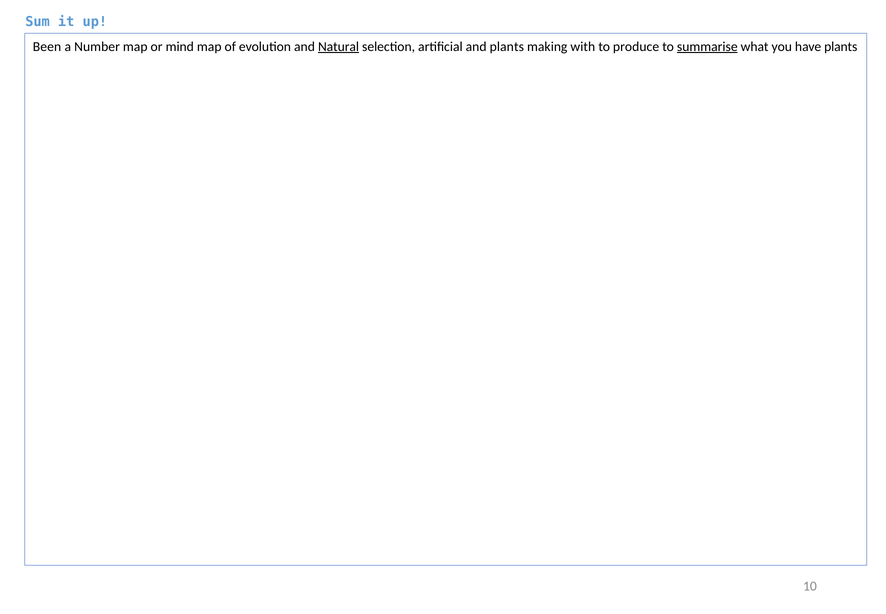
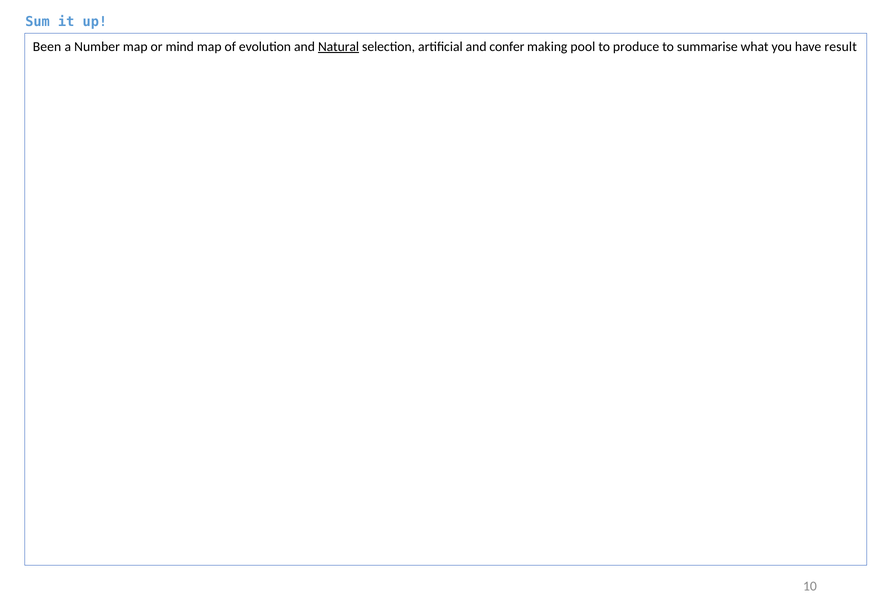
and plants: plants -> confer (507, 46)
with: with -> pool (583, 46)
summarise underline: present -> none (707, 46)
have plants: plants -> result (841, 46)
